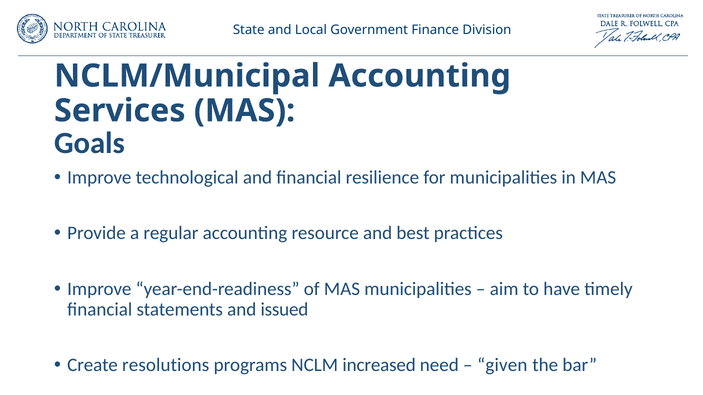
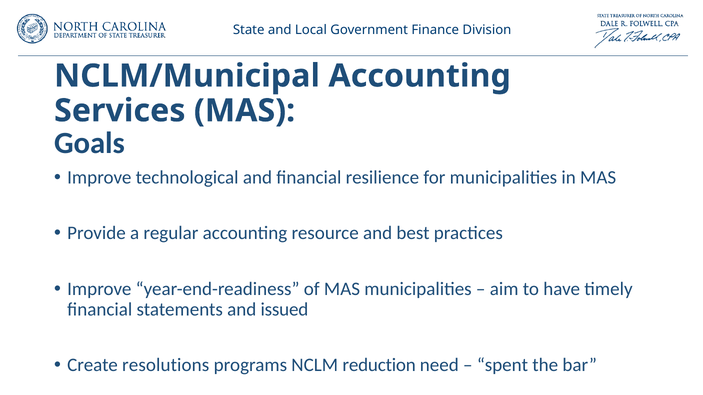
increased: increased -> reduction (379, 365)
given: given -> spent (502, 365)
